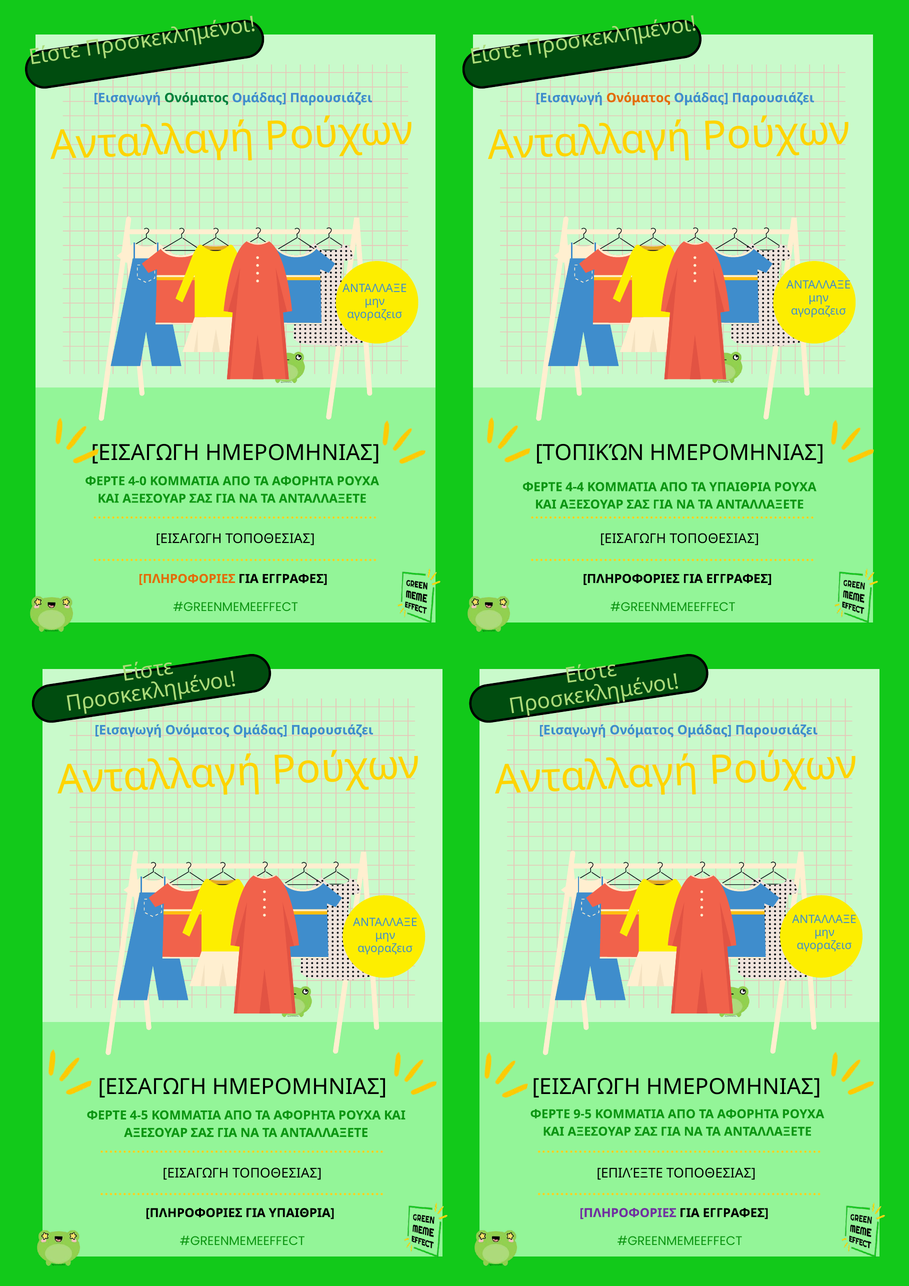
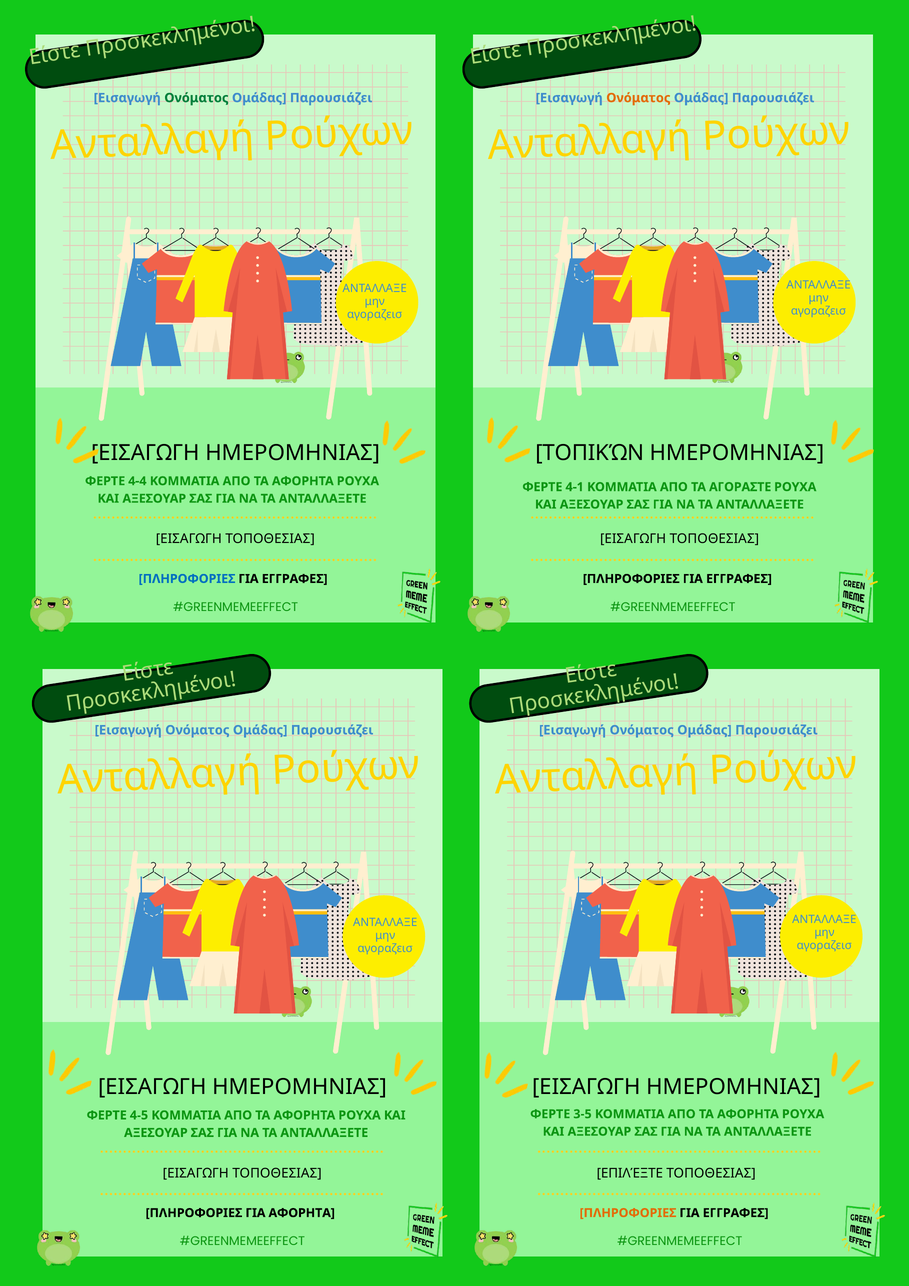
4-0: 4-0 -> 4-4 (137, 481)
4-4: 4-4 -> 4-1 (575, 487)
ΤΑ ΥΠΑΙΘΡΙΑ: ΥΠΑΙΘΡΙΑ -> ΑΓΟΡΑΣΤΕ (740, 487)
ΠΛΗΡΟΦΟΡΙΕΣ colour: orange -> blue (187, 579)
9-5: 9-5 -> 3-5 (583, 1114)
ΓΙΑ ΥΠΑΙΘΡΙΑ: ΥΠΑΙΘΡΙΑ -> ΑΦΟΡΗΤΑ (302, 1213)
ΠΛΗΡΟΦΟΡΙΕΣ colour: purple -> orange (628, 1213)
